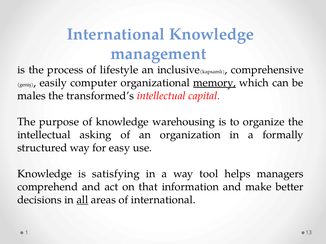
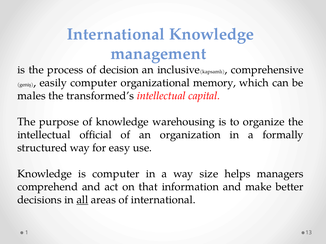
lifestyle: lifestyle -> decision (119, 70)
memory underline: present -> none (215, 83)
asking: asking -> official (96, 135)
is satisfying: satisfying -> computer (116, 174)
tool: tool -> size (209, 174)
